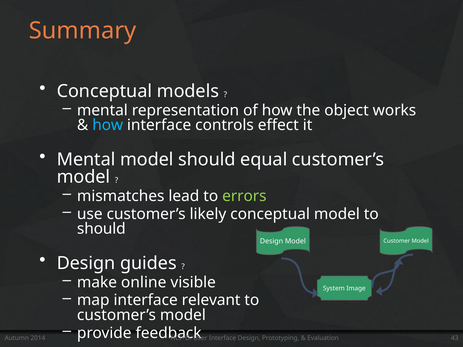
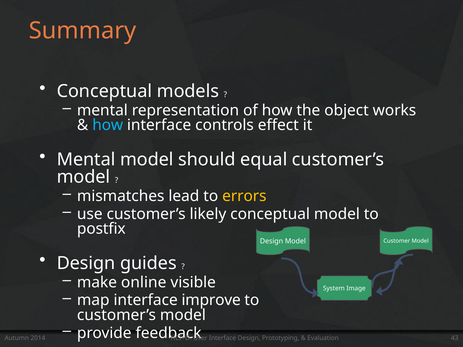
errors colour: light green -> yellow (244, 196)
should: should -> postfix (101, 229)
relevant: relevant -> improve (211, 300)
